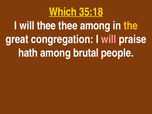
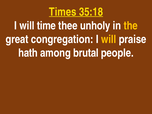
Which: Which -> Times (63, 12)
will thee: thee -> time (46, 26)
thee among: among -> unholy (95, 26)
will colour: pink -> yellow (109, 39)
